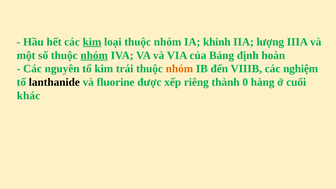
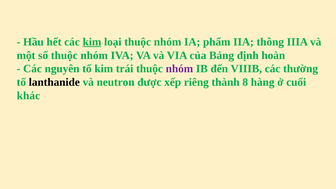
khinh: khinh -> phẩm (217, 42)
lượng: lượng -> thông (270, 42)
nhóm underline: present -> none (94, 55)
nhóm colour: orange -> purple (179, 69)
nghiệm: nghiệm -> thường (301, 69)
fluorine: fluorine -> neutron (116, 82)
0: 0 -> 8 (245, 82)
